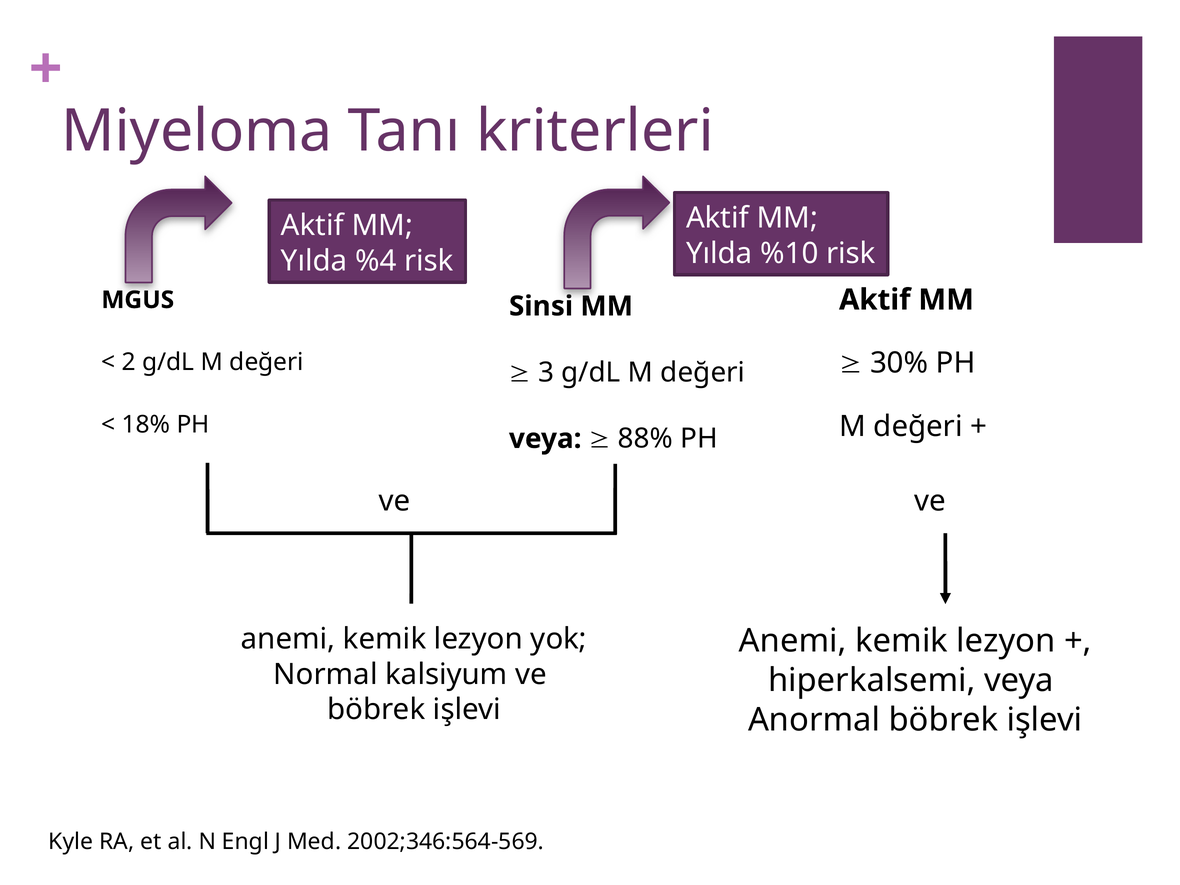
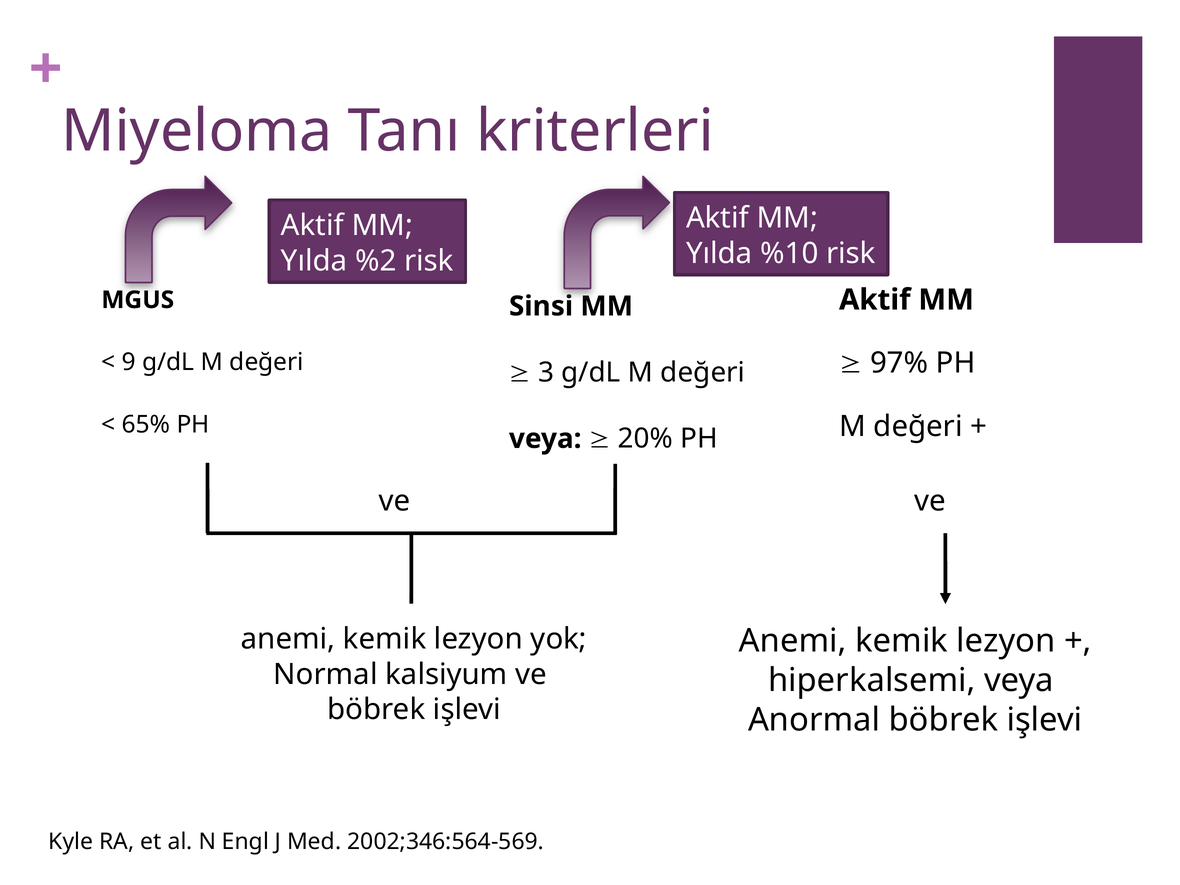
%4: %4 -> %2 (376, 261)
30%: 30% -> 97% (899, 363)
2: 2 -> 9 (129, 362)
18%: 18% -> 65% (146, 425)
88%: 88% -> 20% (645, 439)
